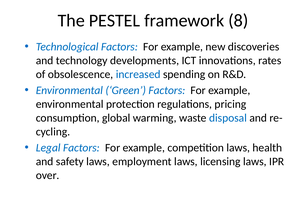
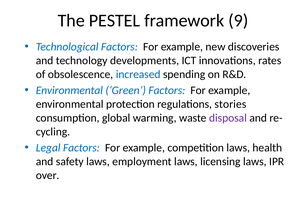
8: 8 -> 9 (238, 21)
pricing: pricing -> stories (230, 104)
disposal colour: blue -> purple (228, 118)
